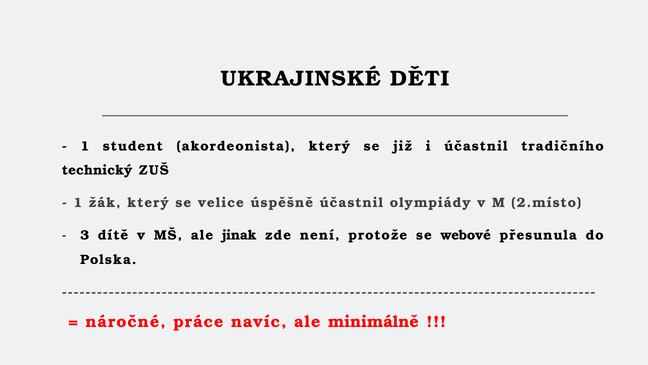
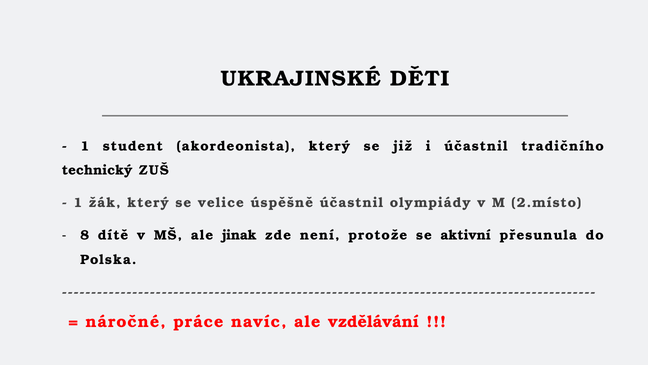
3: 3 -> 8 (85, 235)
webové: webové -> aktivní (466, 235)
minimálně: minimálně -> vzdělávání (373, 322)
